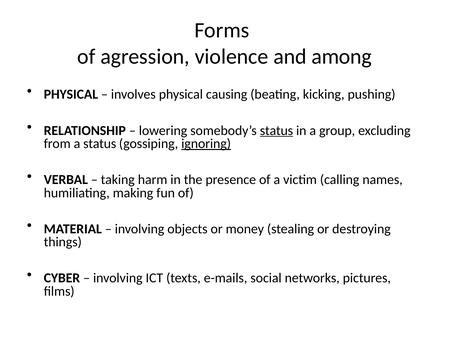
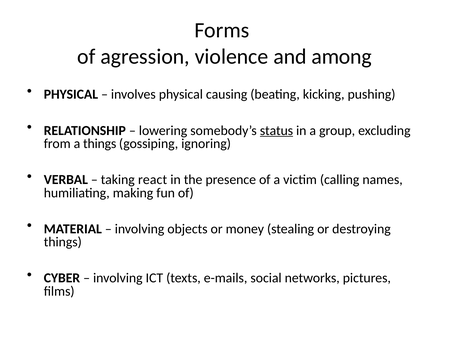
a status: status -> things (100, 144)
ignoring underline: present -> none (206, 144)
harm: harm -> react (153, 180)
